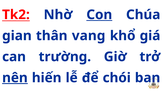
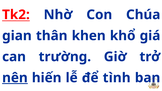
Con underline: present -> none (99, 15)
vang: vang -> khen (89, 36)
để chói: chói -> tình (117, 78)
